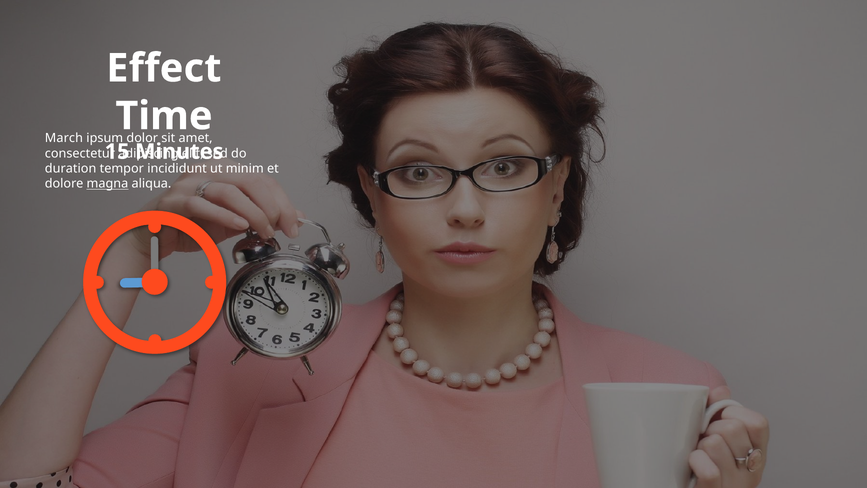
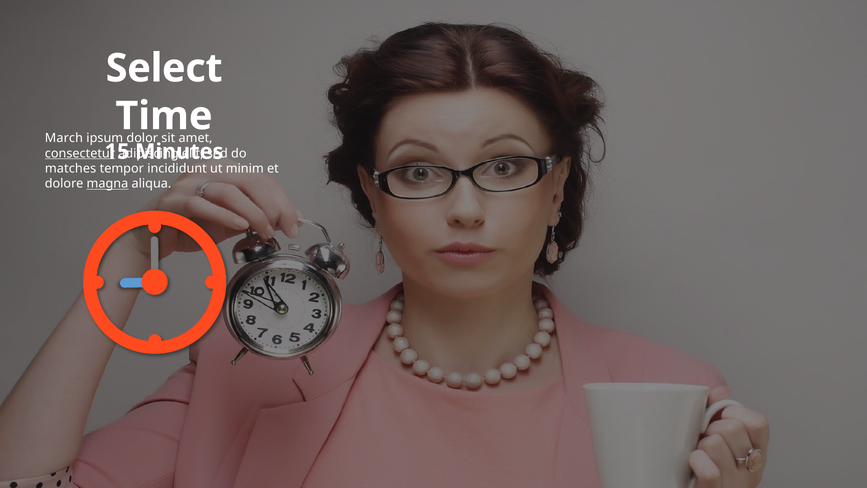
Effect: Effect -> Select (164, 68)
consectetur underline: none -> present (80, 153)
duration: duration -> matches (71, 168)
